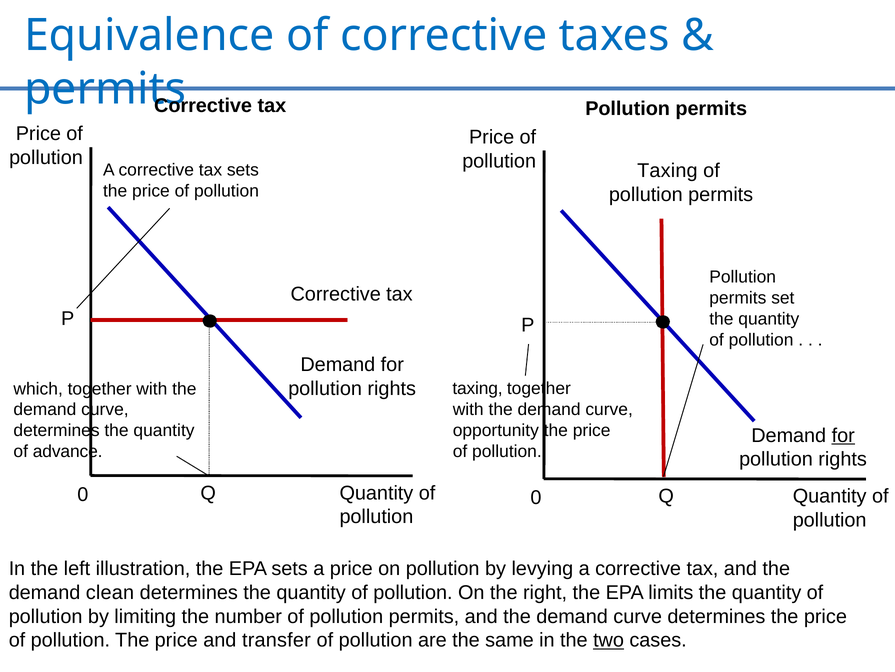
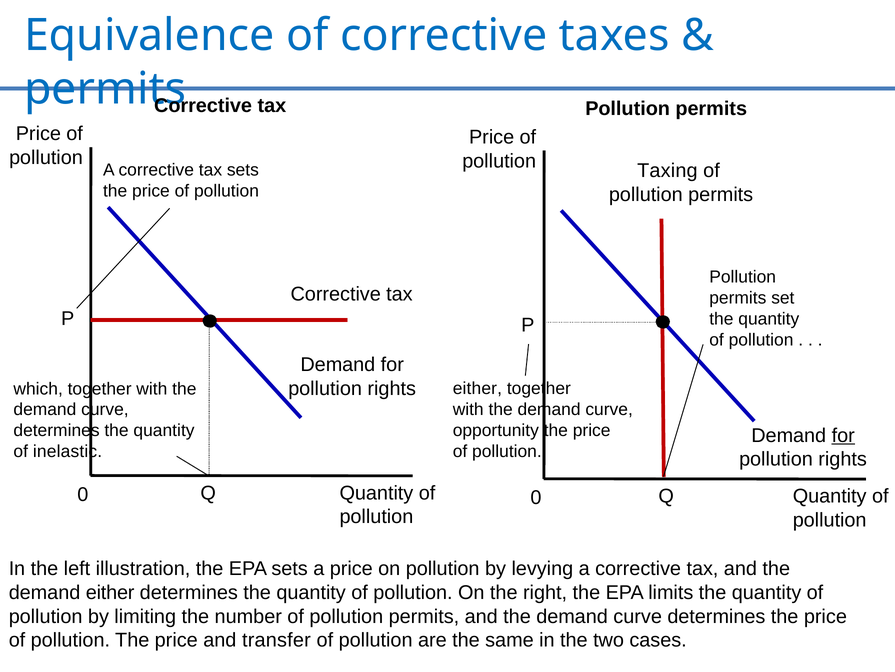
taxing: taxing -> either (477, 388)
advance: advance -> inelastic (68, 451)
demand clean: clean -> either (110, 592)
two underline: present -> none (609, 640)
